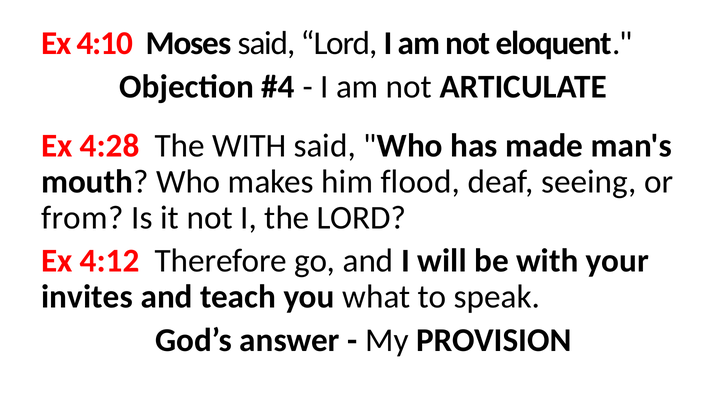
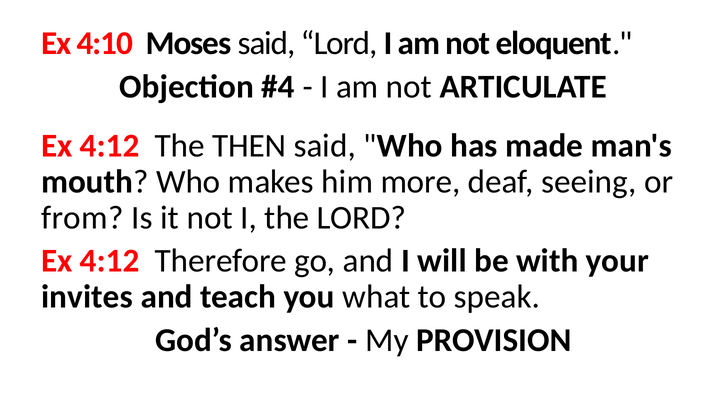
4:28: 4:28 -> 4:12 (110, 146)
The WITH: WITH -> THEN (249, 146)
flood: flood -> more (420, 182)
